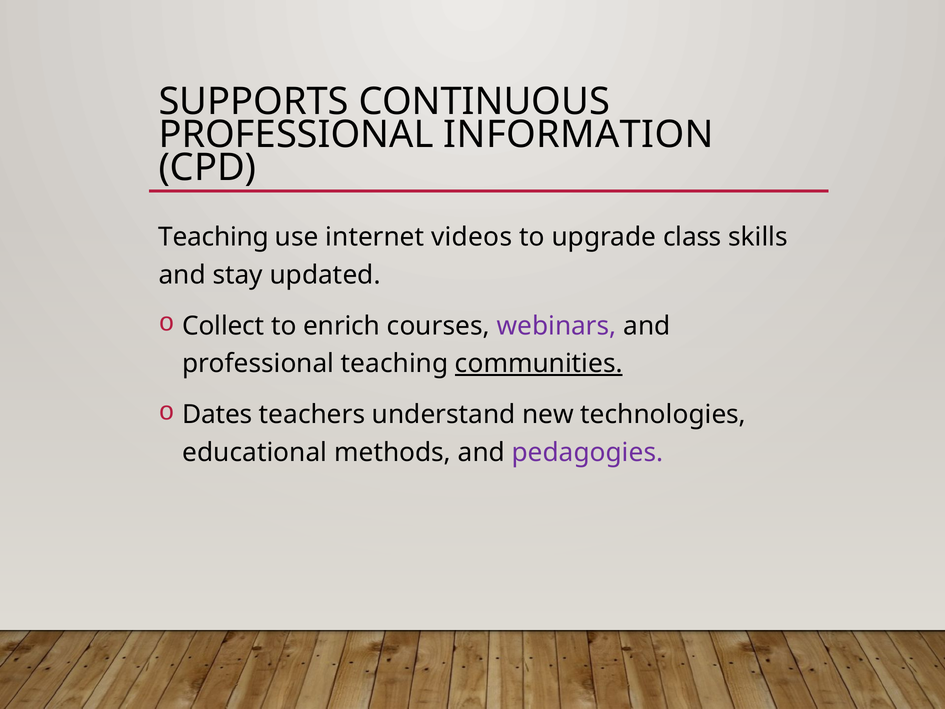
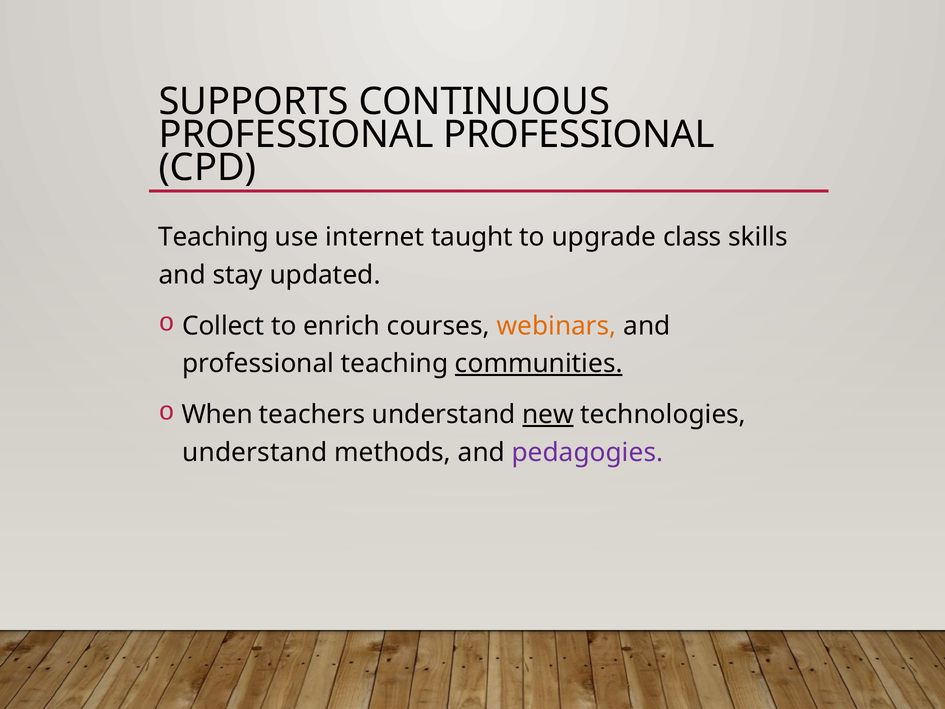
PROFESSIONAL INFORMATION: INFORMATION -> PROFESSIONAL (579, 135)
videos: videos -> taught (472, 237)
webinars colour: purple -> orange (557, 326)
Dates: Dates -> When (217, 415)
new underline: none -> present (548, 415)
educational: educational -> understand (255, 452)
